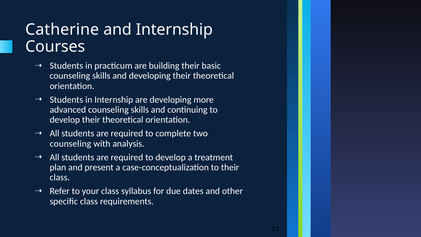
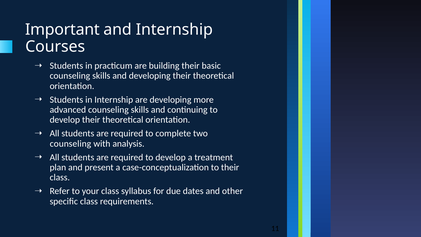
Catherine: Catherine -> Important (62, 30)
